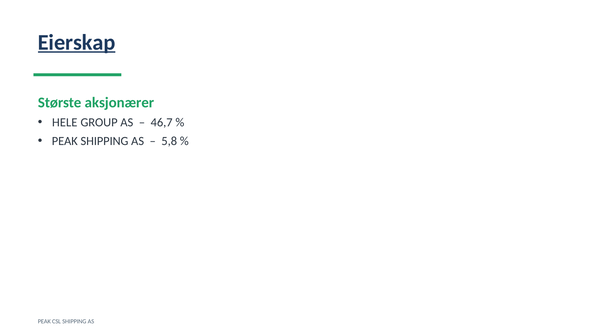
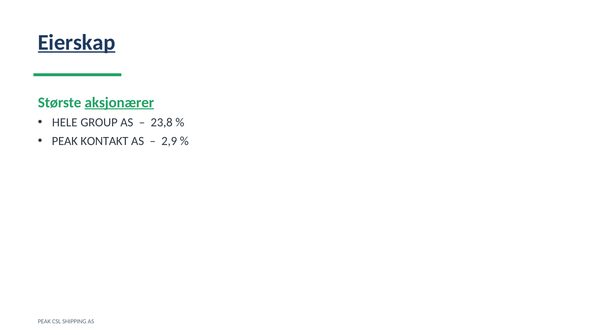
aksjonærer underline: none -> present (119, 102)
46,7: 46,7 -> 23,8 (162, 122)
PEAK SHIPPING: SHIPPING -> KONTAKT (104, 141)
5,8: 5,8 -> 2,9 (169, 141)
